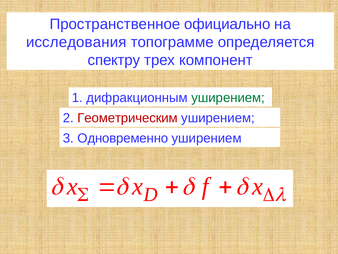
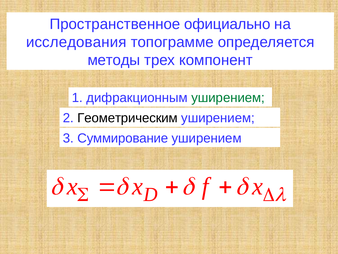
спектру: спектру -> методы (114, 60)
Геометрическим colour: red -> black (128, 118)
Одновременно: Одновременно -> Суммирование (123, 138)
